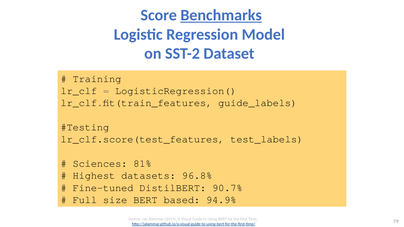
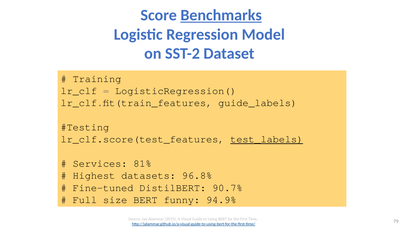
test_labels underline: none -> present (267, 139)
Sciences: Sciences -> Services (100, 164)
based: based -> funny (182, 200)
